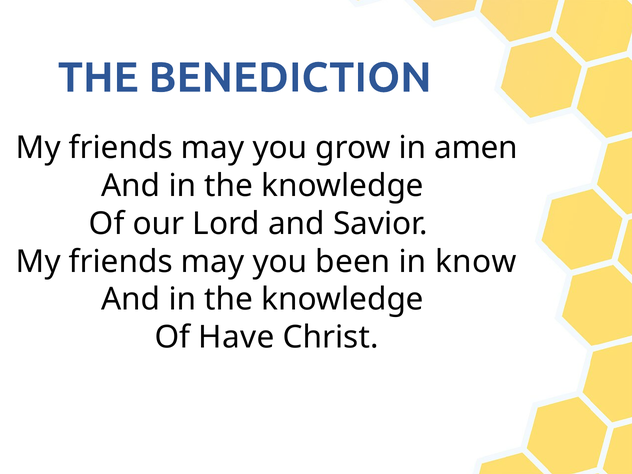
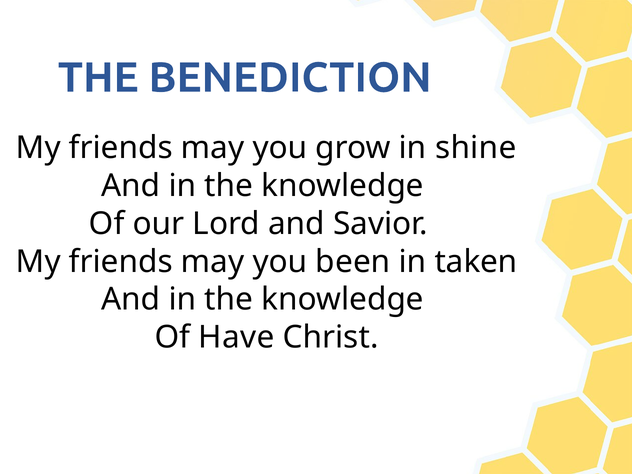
amen: amen -> shine (476, 148)
know: know -> taken (476, 262)
